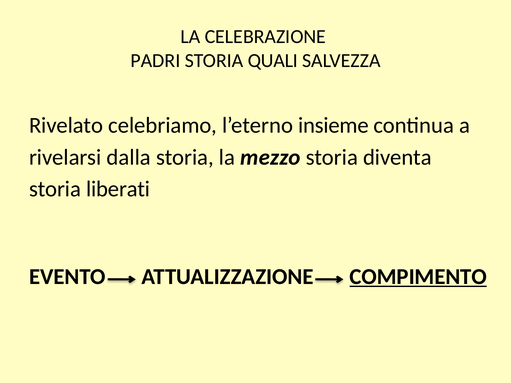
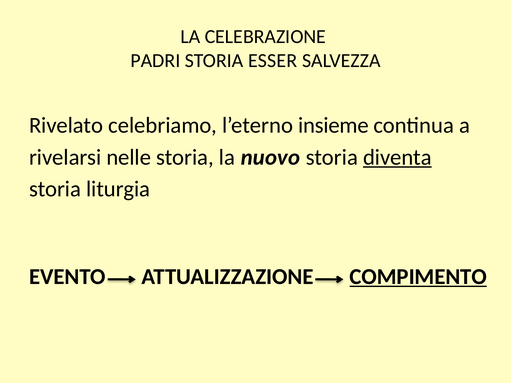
QUALI: QUALI -> ESSER (273, 61)
dalla: dalla -> nelle (129, 157)
mezzo: mezzo -> nuovo (270, 157)
diventa underline: none -> present (397, 157)
liberati: liberati -> liturgia (118, 189)
